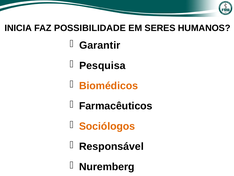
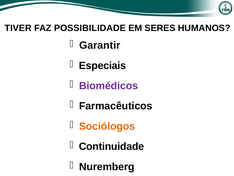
INICIA: INICIA -> TIVER (18, 28)
Pesquisa: Pesquisa -> Especiais (102, 65)
Biomédicos colour: orange -> purple (109, 86)
Responsável: Responsável -> Continuidade (111, 146)
